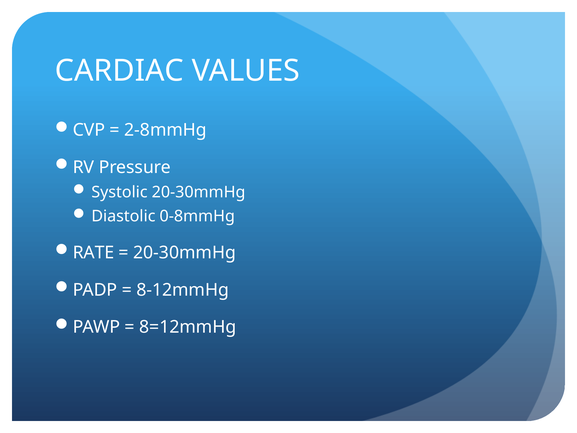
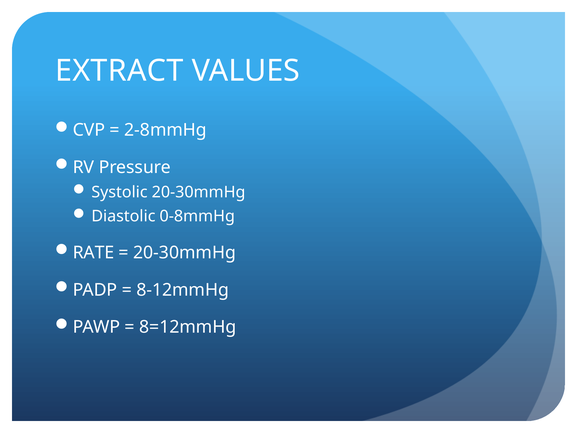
CARDIAC: CARDIAC -> EXTRACT (119, 71)
